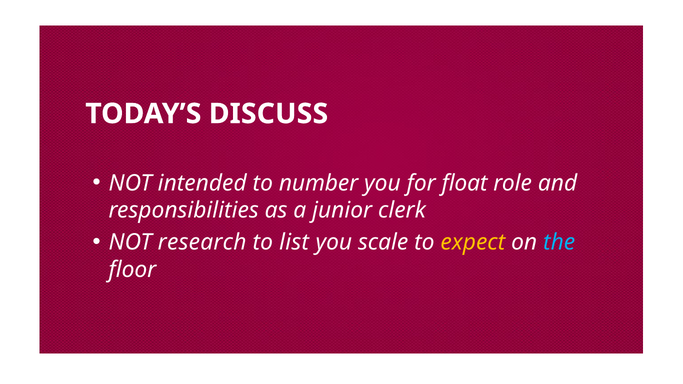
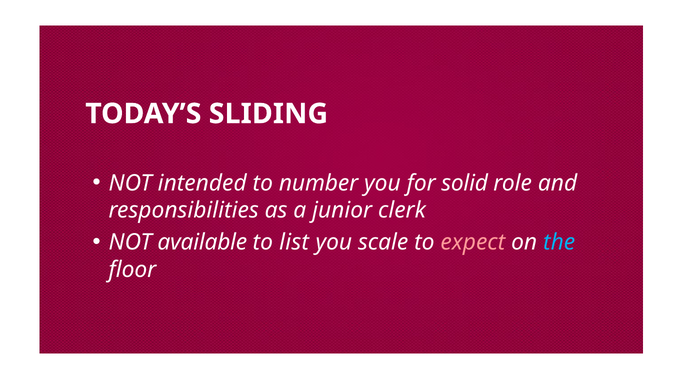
DISCUSS: DISCUSS -> SLIDING (268, 114)
float: float -> solid (465, 183)
research: research -> available (202, 242)
expect colour: yellow -> pink (473, 242)
